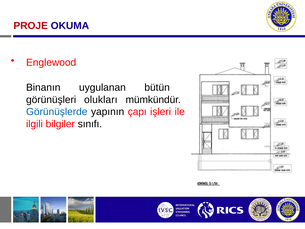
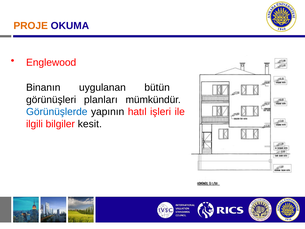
PROJE colour: red -> orange (31, 26)
olukları: olukları -> planları (101, 100)
çapı: çapı -> hatıl (137, 112)
sınıfı: sınıfı -> kesit (90, 124)
